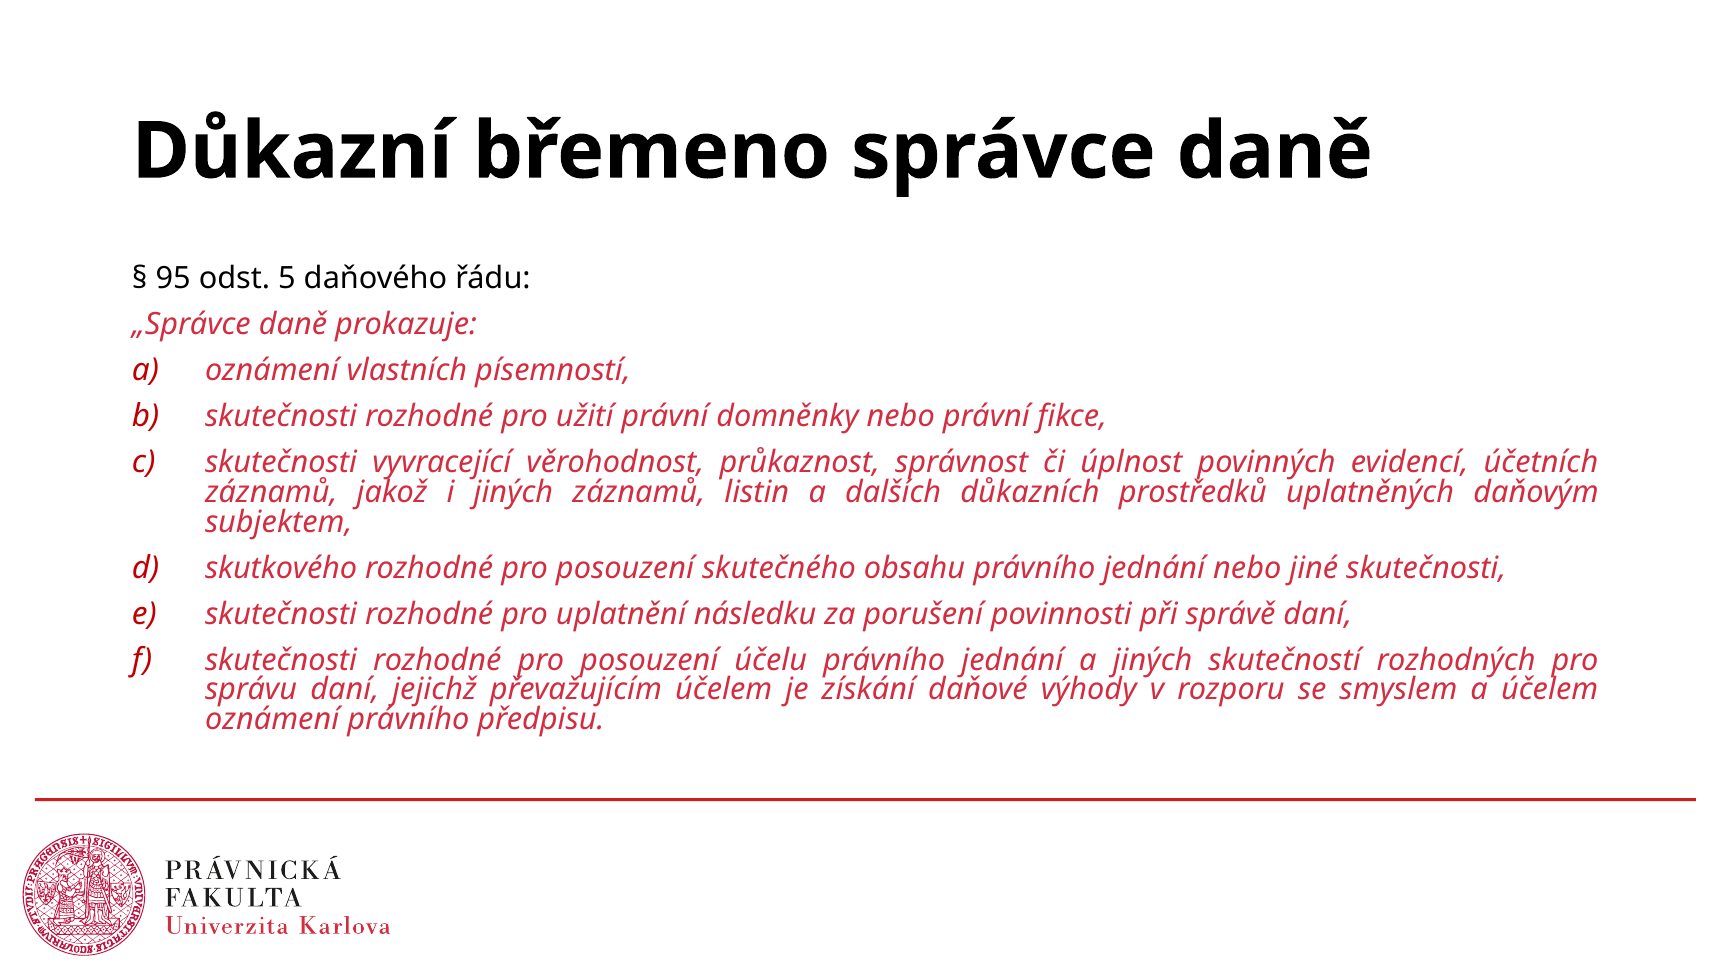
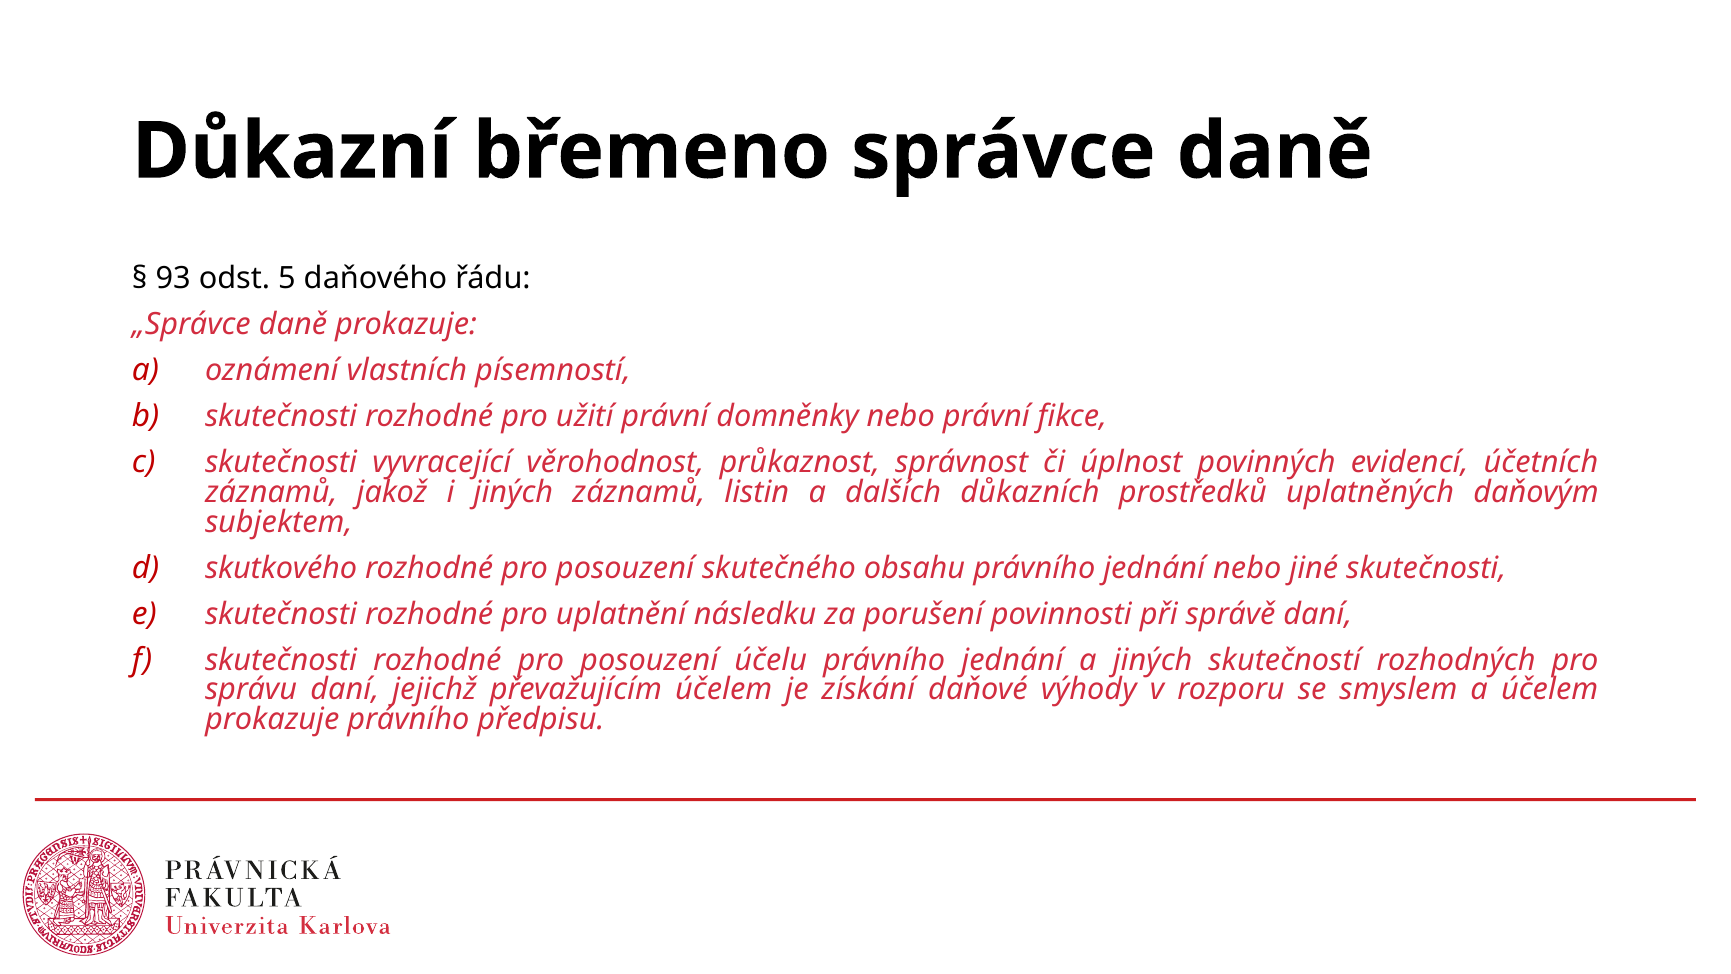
95: 95 -> 93 (173, 278)
oznámení: oznámení -> prokazuje (272, 719)
